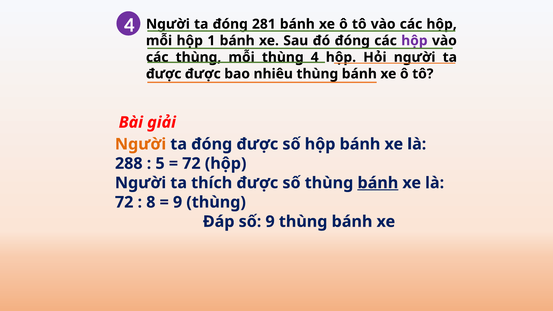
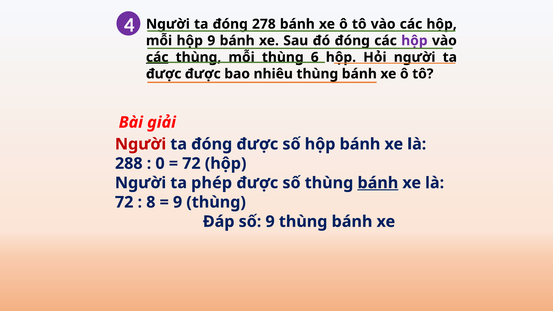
281: 281 -> 278 (264, 24)
hộp 1: 1 -> 9 (211, 41)
các underline: none -> present (157, 57)
thùng 4: 4 -> 6 (315, 57)
Người colour: orange -> red (141, 144)
5: 5 -> 0 (160, 164)
thích: thích -> phép (212, 183)
